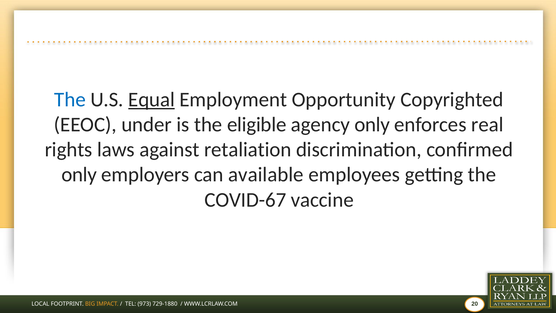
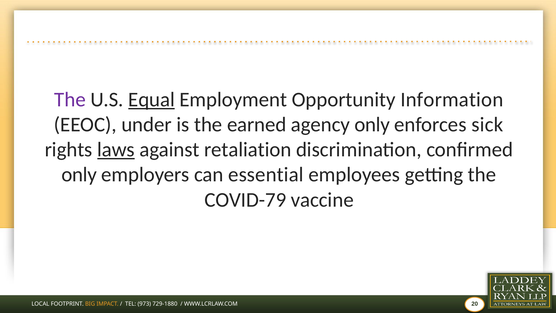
The colour: blue -> purple (70, 100)
Copyrighted: Copyrighted -> Information (452, 100)
eligible: eligible -> earned (257, 125)
real: real -> sick (487, 125)
laws underline: none -> present (116, 150)
available: available -> essential (266, 175)
COVID-67: COVID-67 -> COVID-79 (245, 200)
